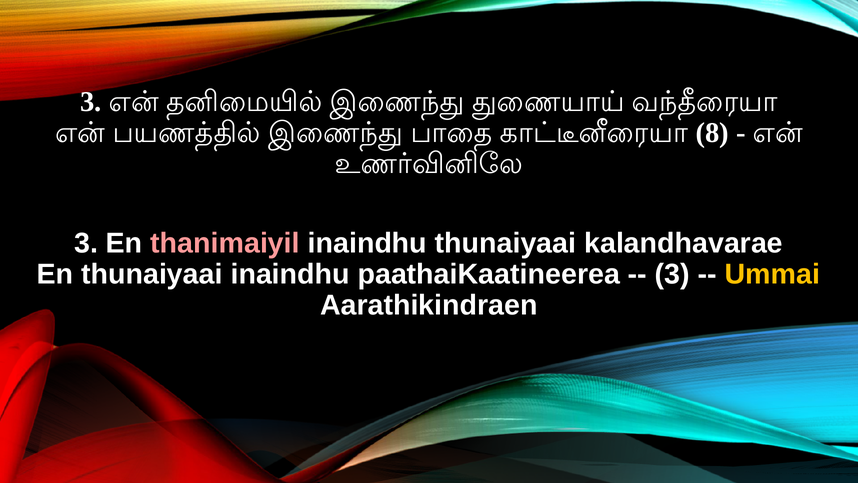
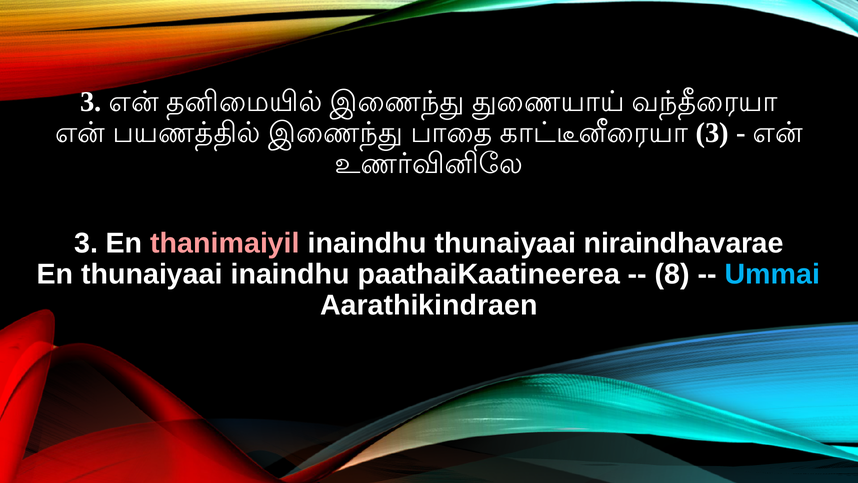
8: 8 -> 3 (712, 133)
kalandhavarae: kalandhavarae -> niraindhavarae (684, 243)
3: 3 -> 8 (672, 274)
Ummai colour: yellow -> light blue (772, 274)
